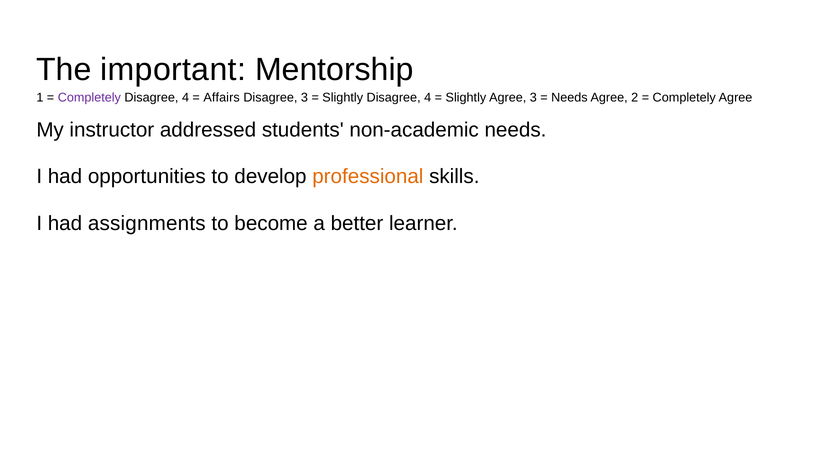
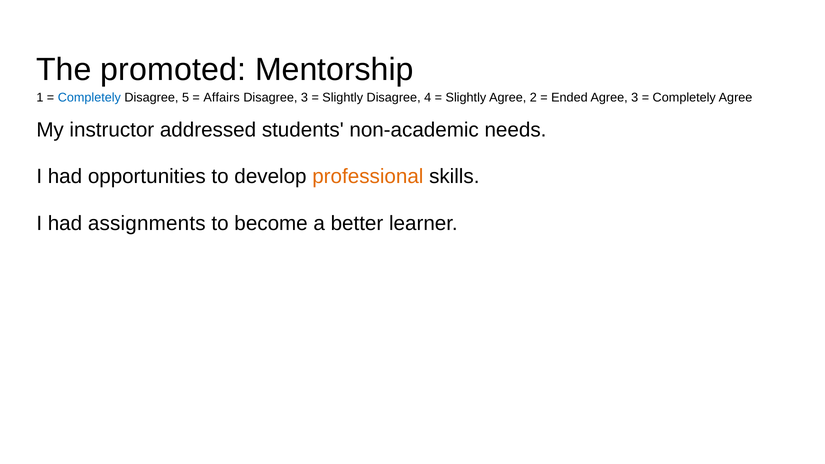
important: important -> promoted (173, 70)
Completely colour: purple -> blue (89, 98)
4: 4 -> 5 (186, 98)
Agree 3: 3 -> 2 (533, 98)
Needs: Needs -> Ended (569, 98)
Agree 2: 2 -> 3 (635, 98)
